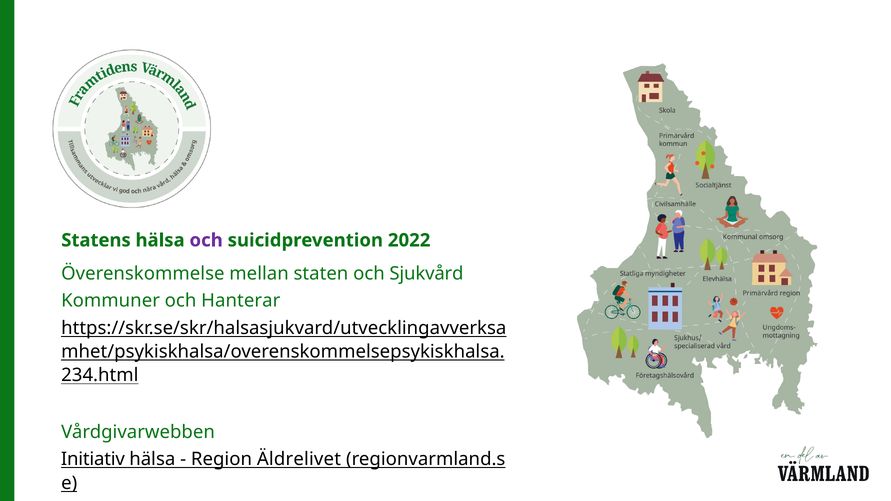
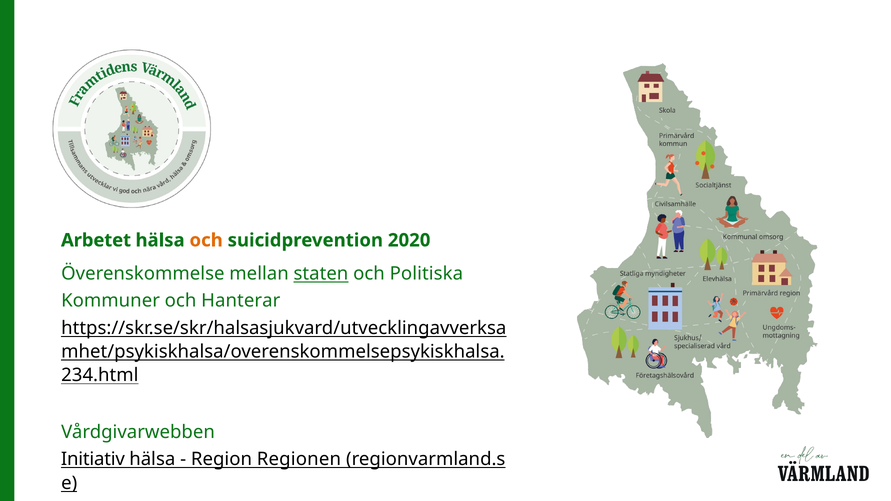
Statens: Statens -> Arbetet (96, 240)
och colour: purple -> orange (206, 240)
2022: 2022 -> 2020 (409, 240)
staten underline: none -> present (321, 274)
Sjukvård: Sjukvård -> Politiska (426, 274)
Äldrelivet: Äldrelivet -> Regionen (299, 459)
